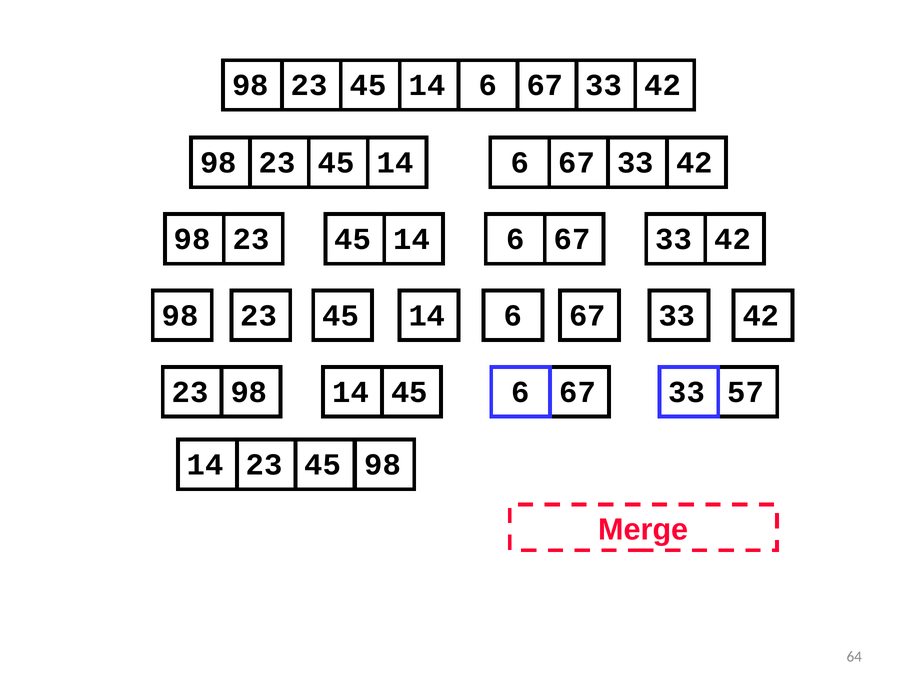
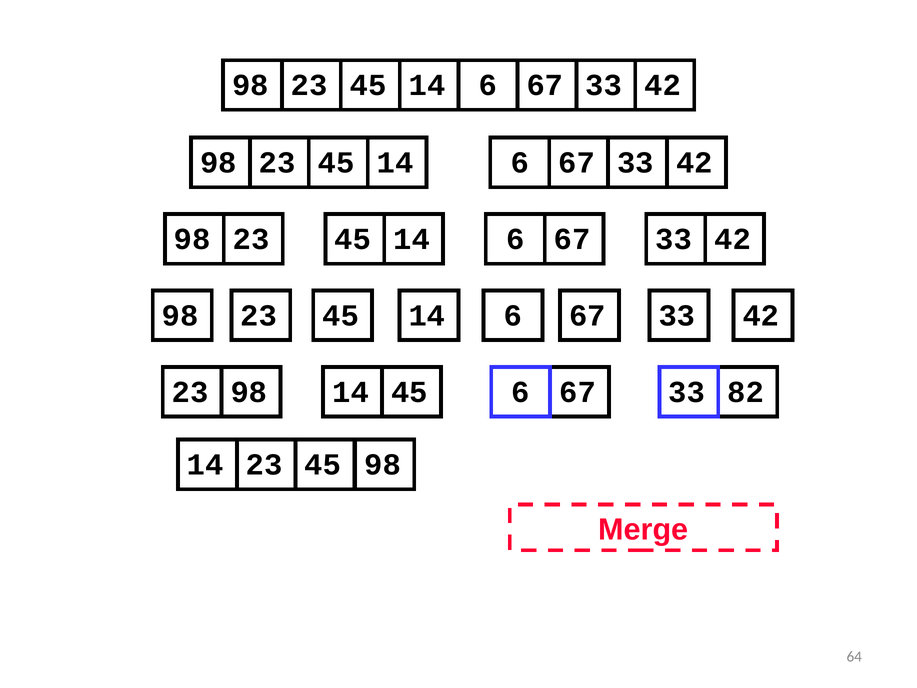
57: 57 -> 82 (746, 392)
